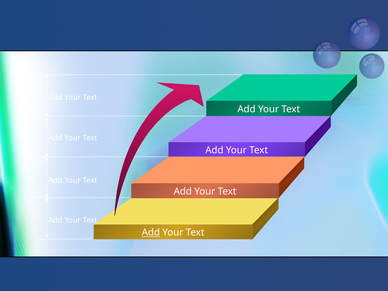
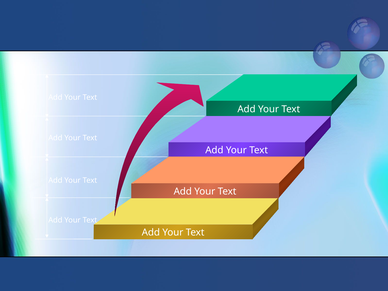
Add underline: present -> none (151, 233)
